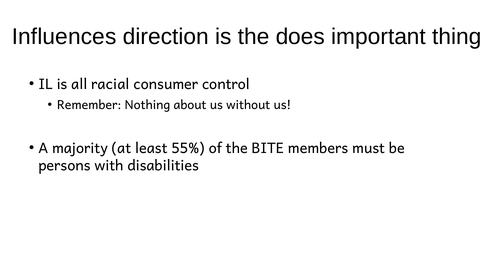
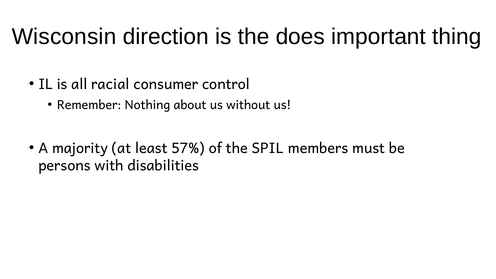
Influences: Influences -> Wisconsin (64, 37)
55%: 55% -> 57% (188, 148)
BITE: BITE -> SPIL (268, 148)
